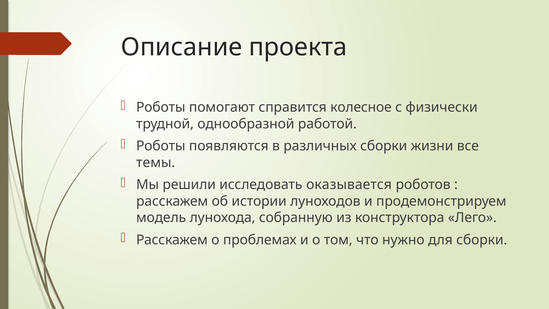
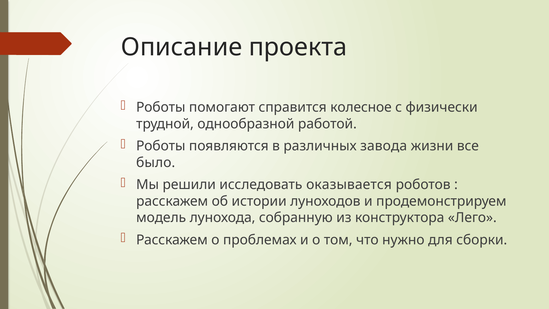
различных сборки: сборки -> завода (384, 146)
темы: темы -> было (156, 162)
